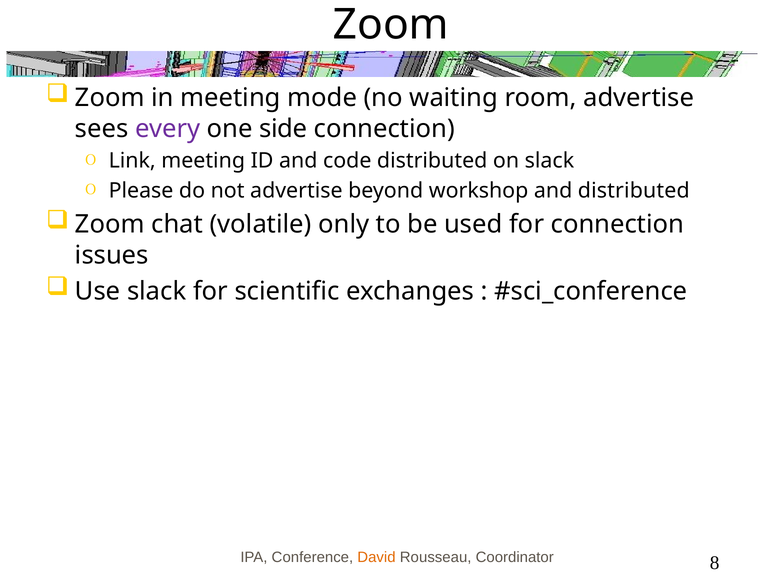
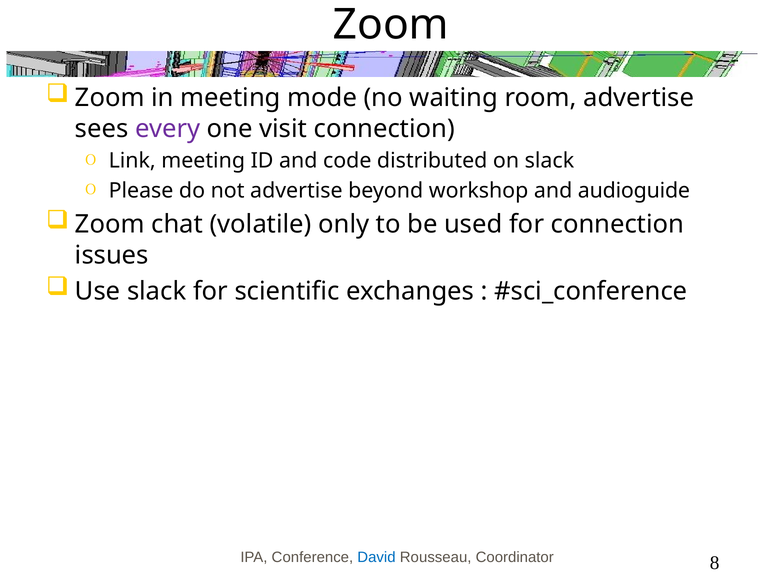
side: side -> visit (283, 129)
and distributed: distributed -> audioguide (634, 191)
David colour: orange -> blue (376, 557)
